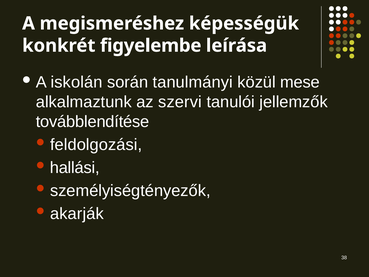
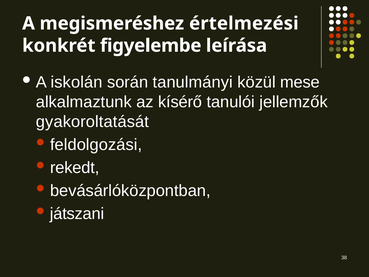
képességük: képességük -> értelmezési (244, 23)
szervi: szervi -> kísérő (180, 102)
továbblendítése: továbblendítése -> gyakoroltatását (92, 122)
hallási: hallási -> rekedt (75, 168)
személyiségtényezők: személyiségtényezők -> bevásárlóközpontban (130, 190)
akarják: akarják -> játszani (77, 213)
